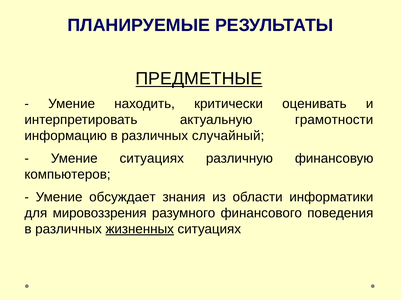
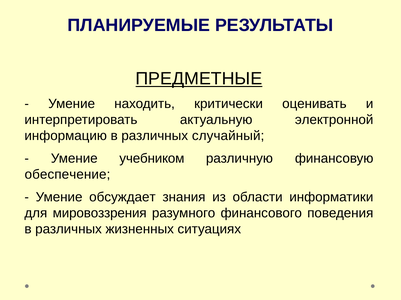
грамотности: грамотности -> электронной (334, 120)
Умение ситуациях: ситуациях -> учебником (152, 159)
компьютеров: компьютеров -> обеспечение (67, 175)
жизненных underline: present -> none (140, 230)
